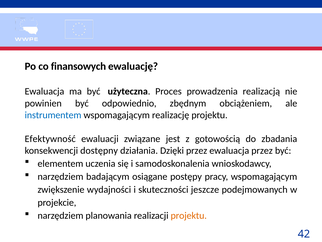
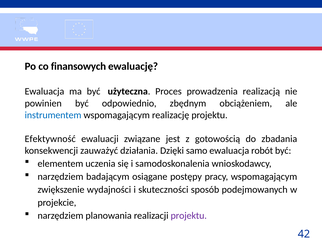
dostępny: dostępny -> zauważyć (99, 150)
Dzięki przez: przez -> samo (197, 150)
ewaluacja przez: przez -> robót (262, 150)
jeszcze: jeszcze -> sposób (205, 189)
projektu colour: orange -> purple (189, 215)
